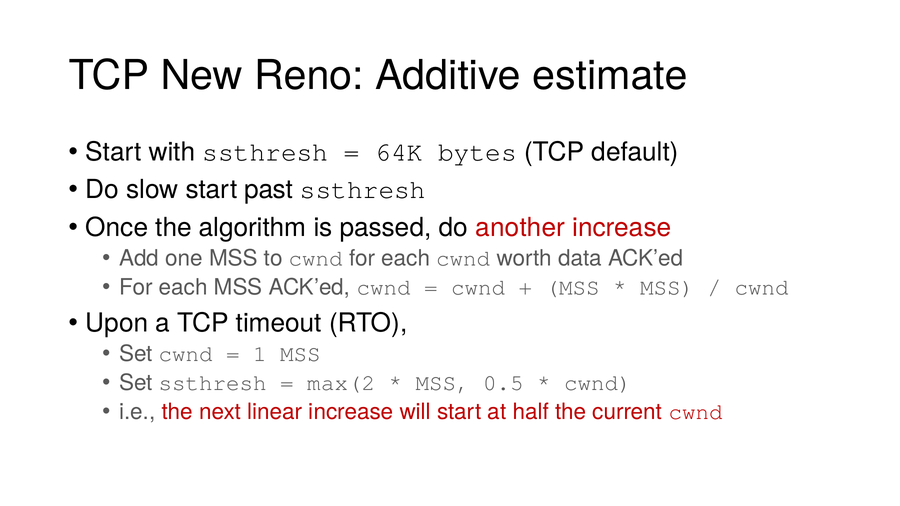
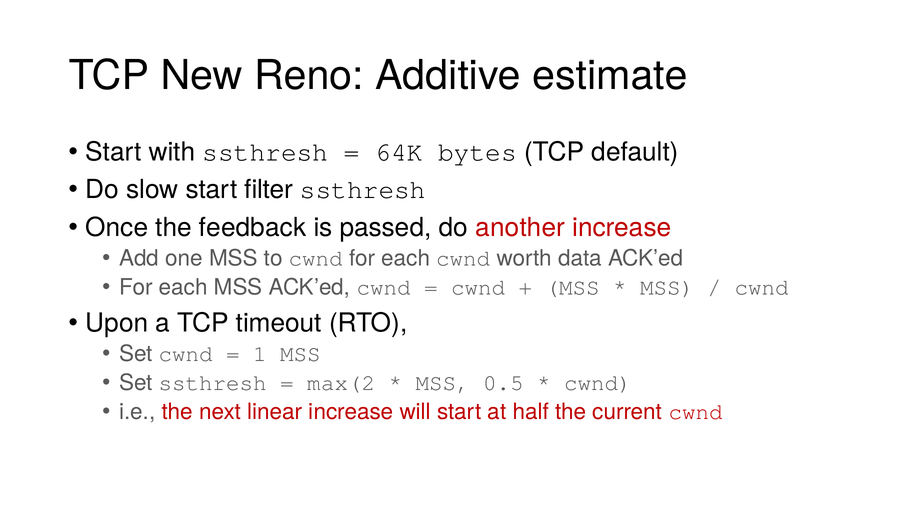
past: past -> filter (269, 190)
algorithm: algorithm -> feedback (253, 227)
